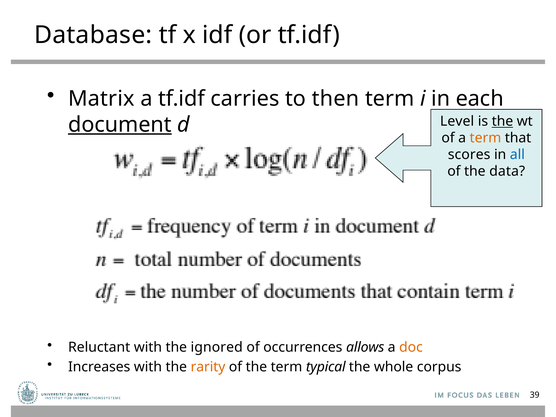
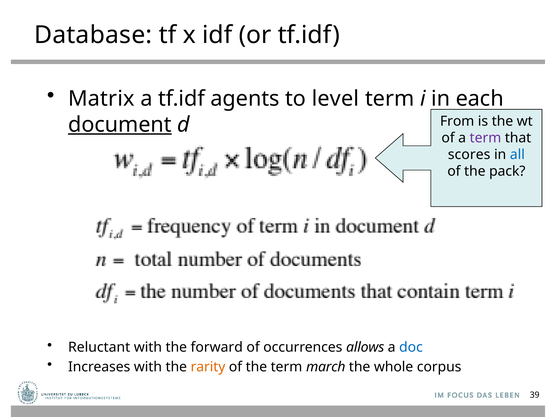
carries: carries -> agents (245, 99)
then: then -> level (335, 99)
Level: Level -> From (457, 121)
the underline: present -> none (502, 121)
term colour: orange -> purple (485, 138)
data: data -> pack (507, 171)
ignored: ignored -> forward (217, 347)
doc colour: orange -> blue (411, 347)
typical: typical -> march (326, 367)
